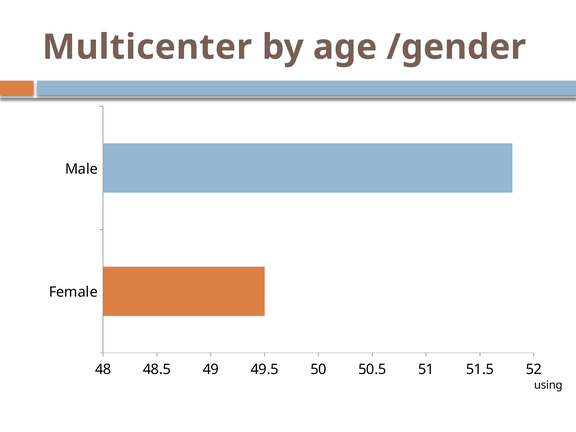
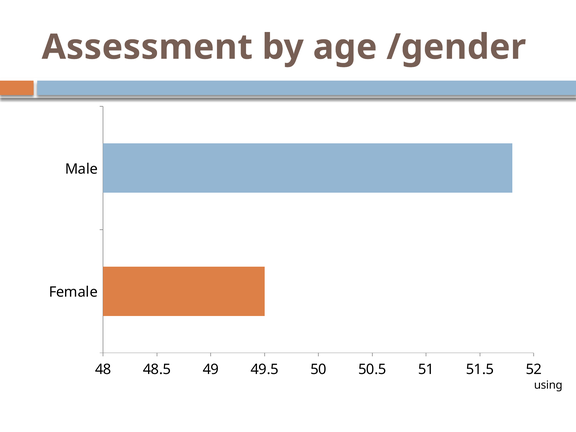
Multicenter: Multicenter -> Assessment (147, 47)
